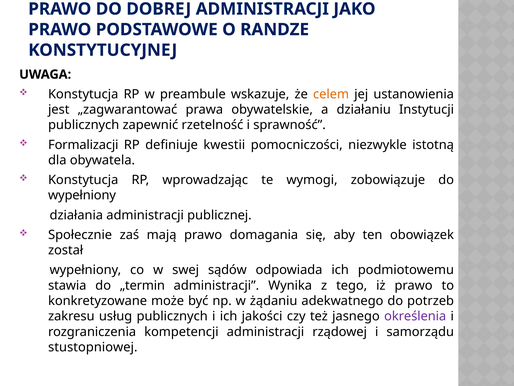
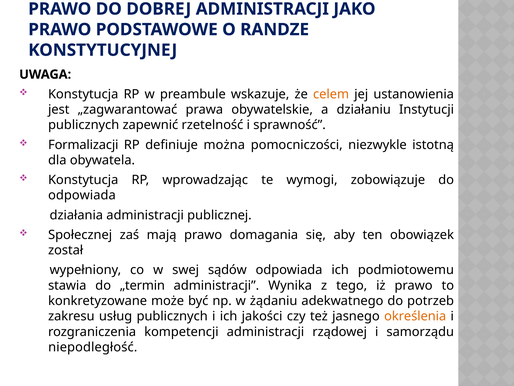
kwestii: kwestii -> można (224, 145)
wypełniony: wypełniony -> odpowiada (82, 195)
Społecznie: Społecznie -> Społecznej (80, 235)
określenia colour: purple -> orange (415, 316)
stustopniowej: stustopniowej -> niepodległość (93, 347)
